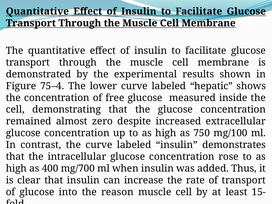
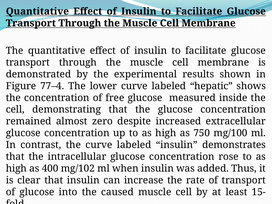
75–4: 75–4 -> 77–4 (52, 86)
mg/700: mg/700 -> mg/102 (78, 168)
reason: reason -> caused (117, 192)
